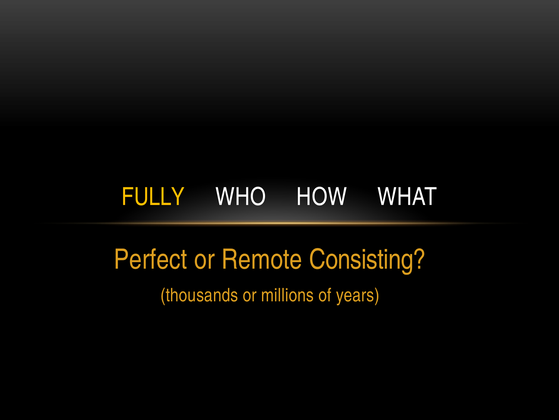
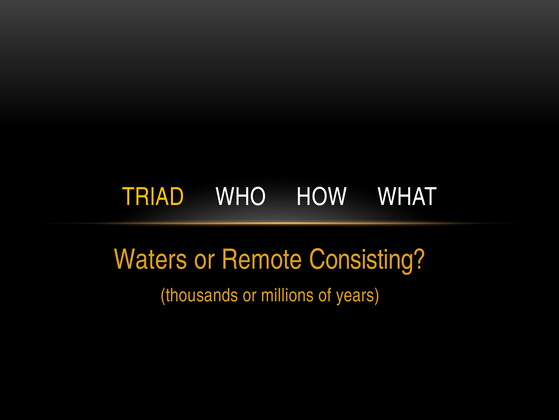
FULLY: FULLY -> TRIAD (153, 197)
Perfect: Perfect -> Waters (151, 259)
